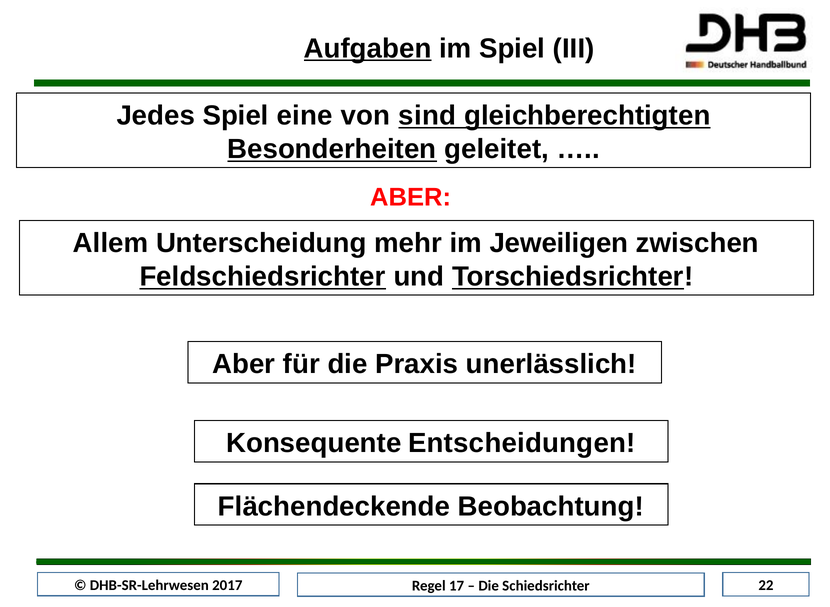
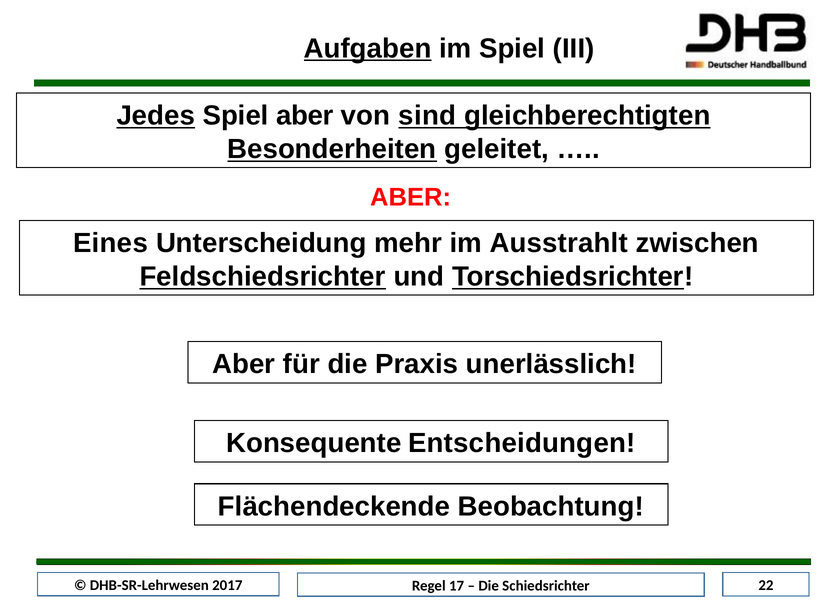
Jedes underline: none -> present (156, 116)
Spiel eine: eine -> aber (305, 116)
Allem: Allem -> Eines (111, 243)
Jeweiligen: Jeweiligen -> Ausstrahlt (559, 243)
